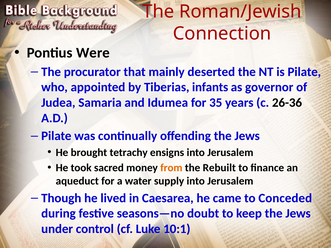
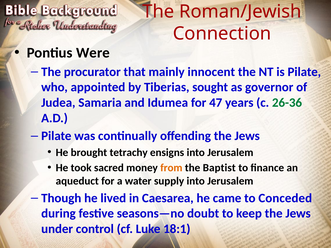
deserted: deserted -> innocent (211, 72)
infants: infants -> sought (210, 87)
35: 35 -> 47 (216, 103)
26-36 colour: black -> green (287, 103)
Rebuilt: Rebuilt -> Baptist (219, 168)
10:1: 10:1 -> 18:1 (177, 229)
